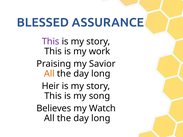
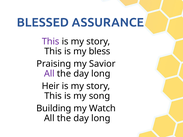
work: work -> bless (100, 51)
All colour: orange -> purple (49, 74)
Believes: Believes -> Building (54, 109)
